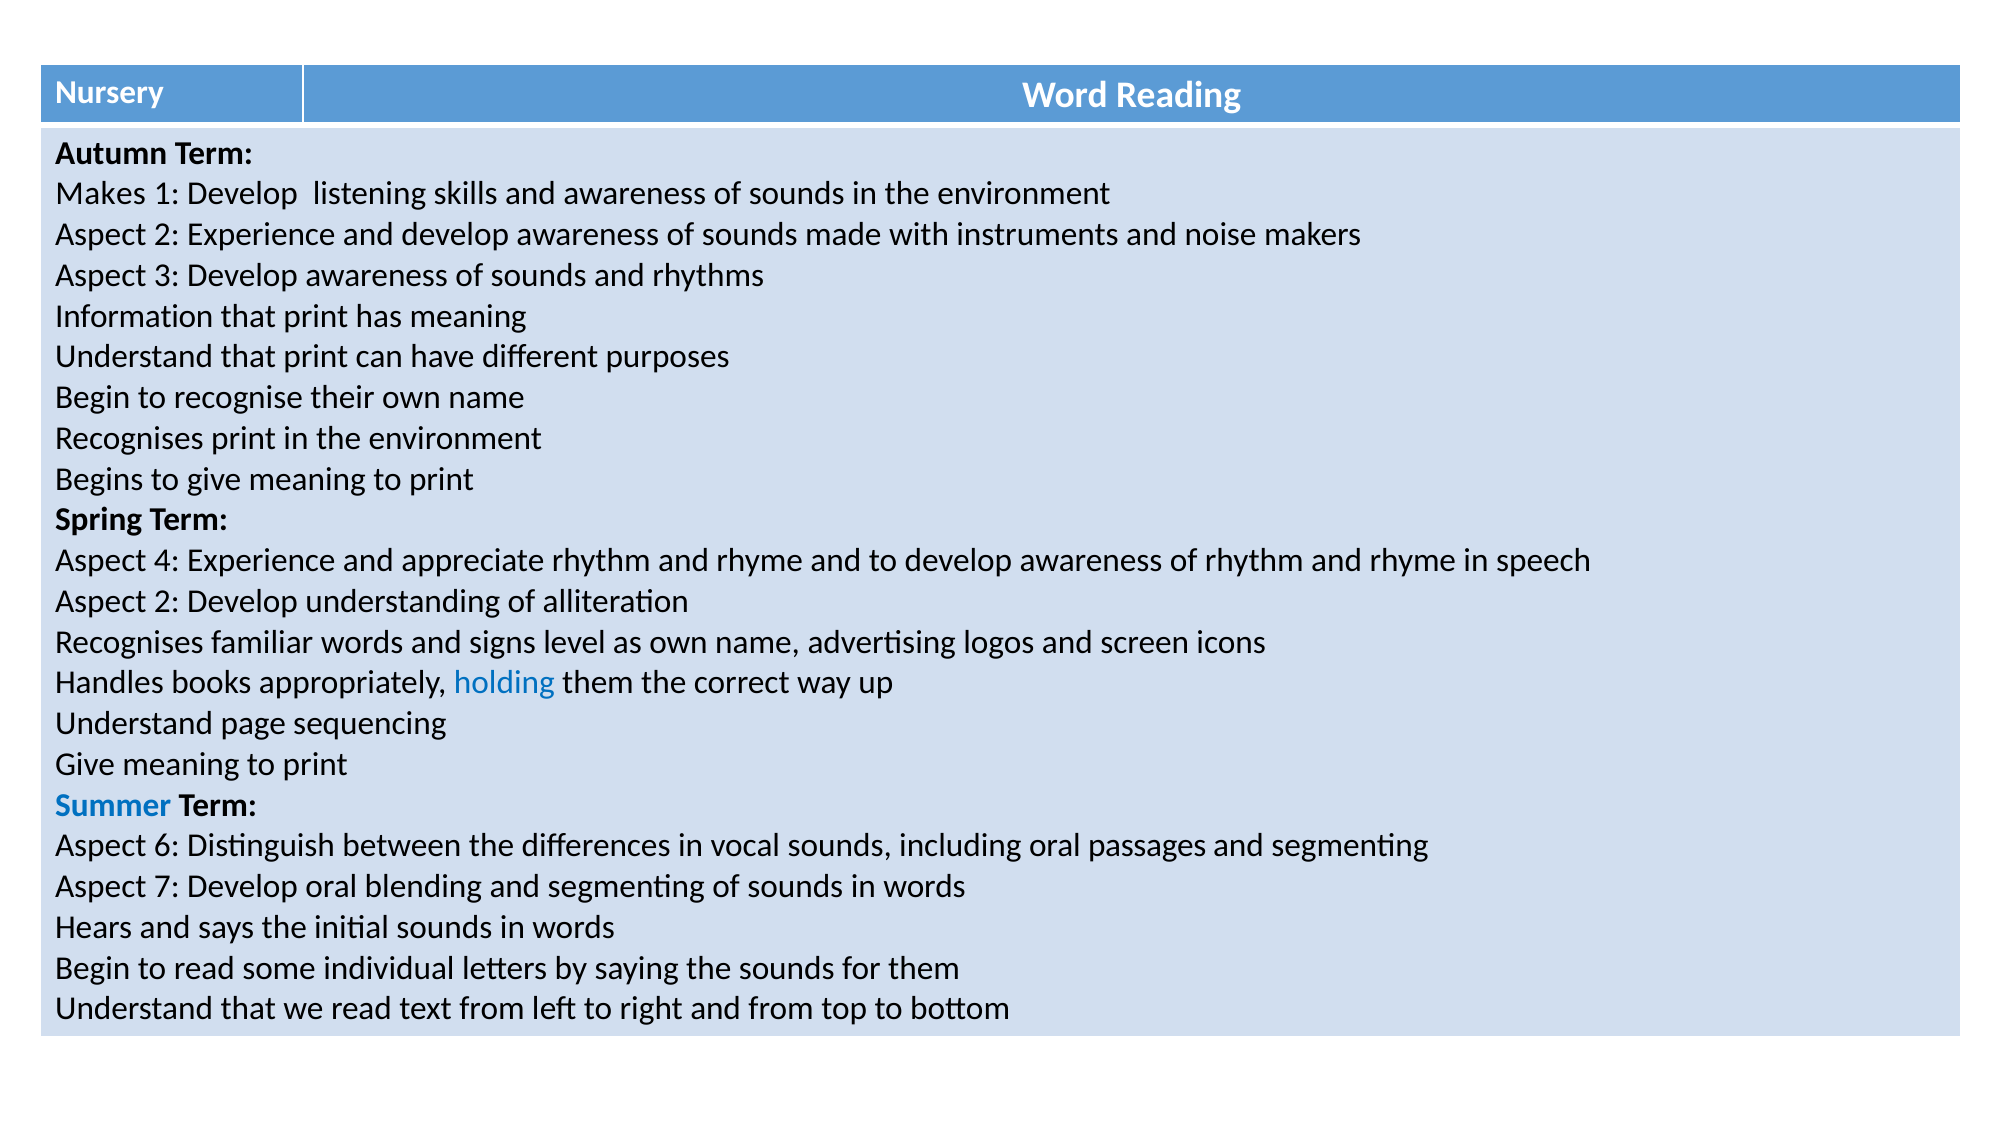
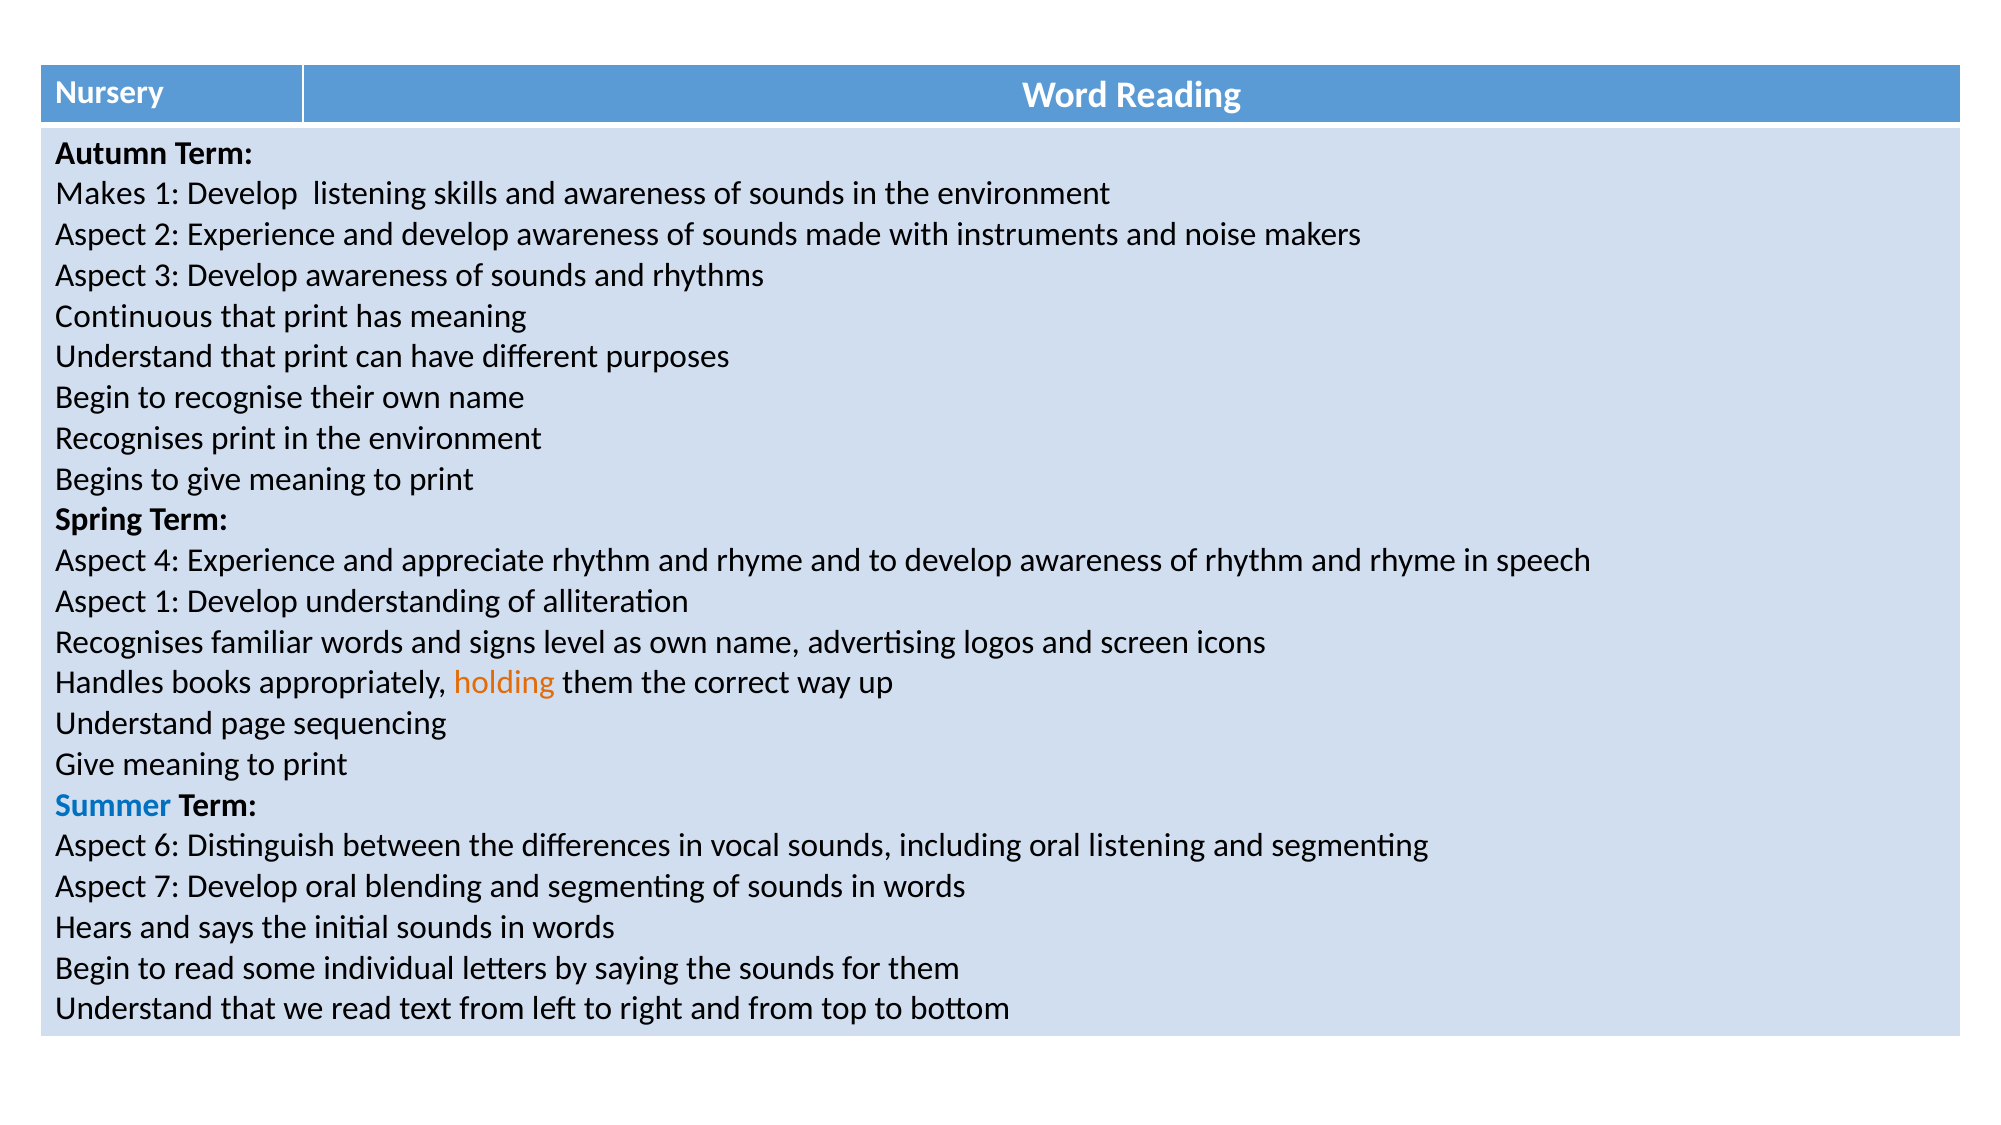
Information: Information -> Continuous (134, 316)
2: 2 -> 1 (167, 602)
holding colour: blue -> orange (504, 683)
oral passages: passages -> listening (1147, 846)
